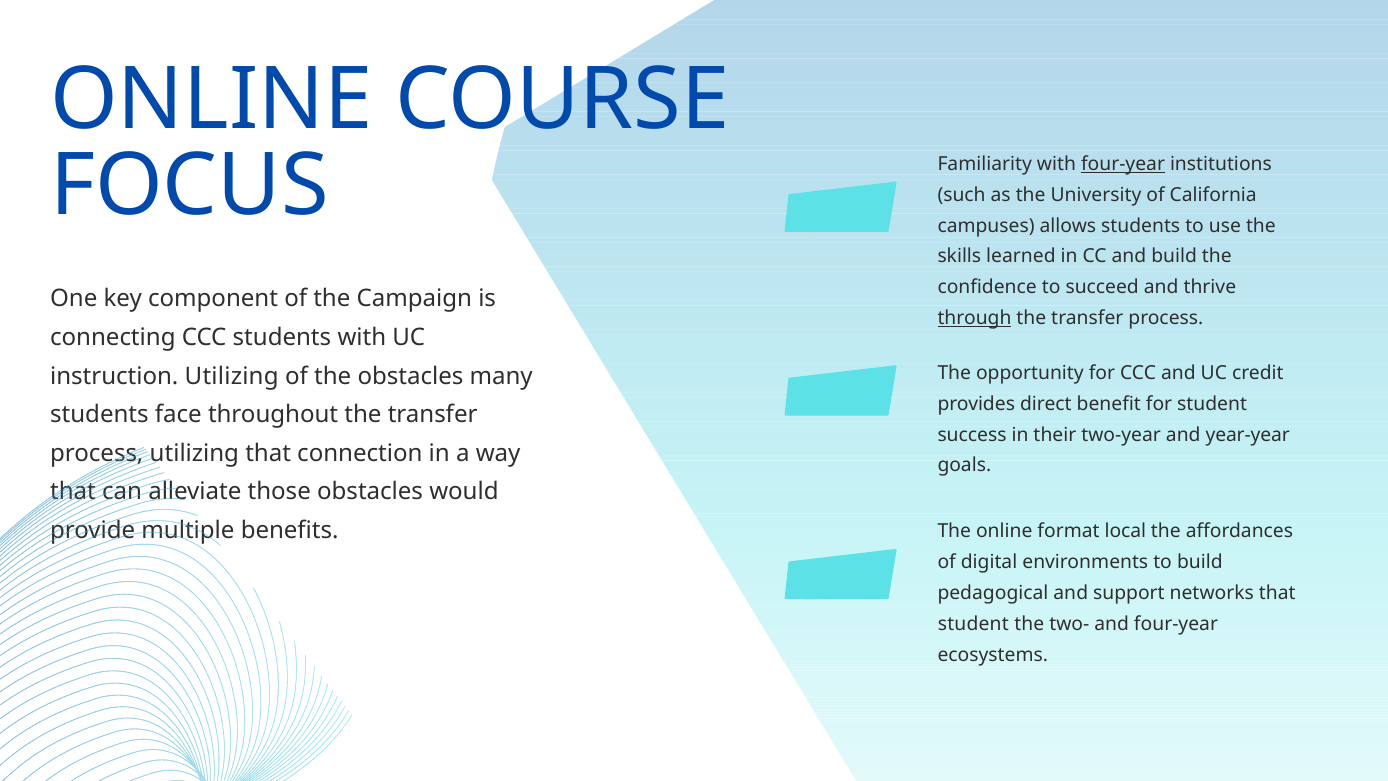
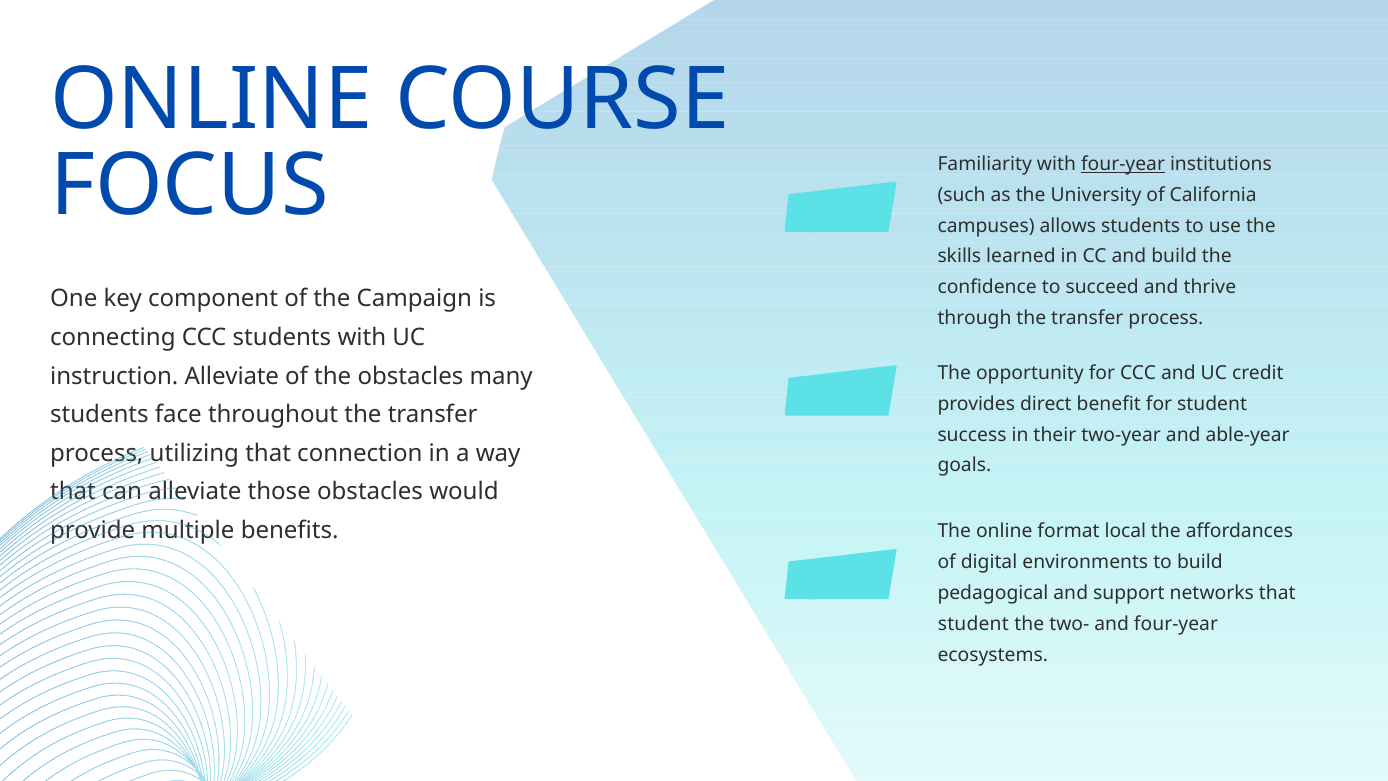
through underline: present -> none (974, 318)
instruction Utilizing: Utilizing -> Alleviate (232, 376)
year-year: year-year -> able-year (1248, 435)
